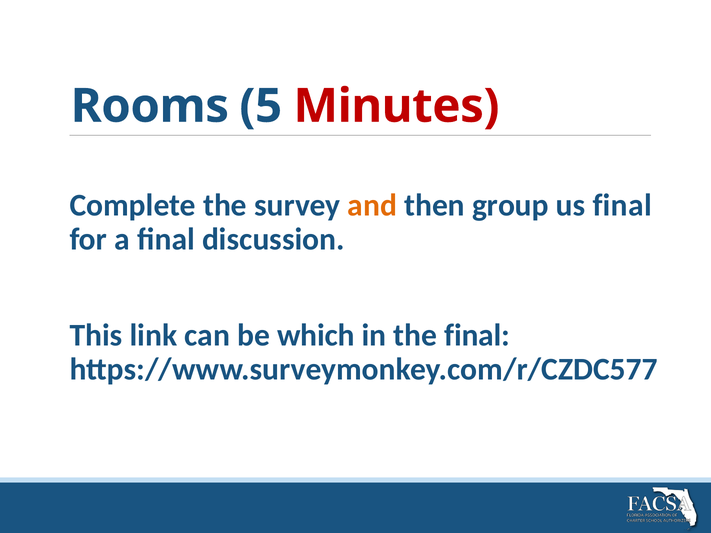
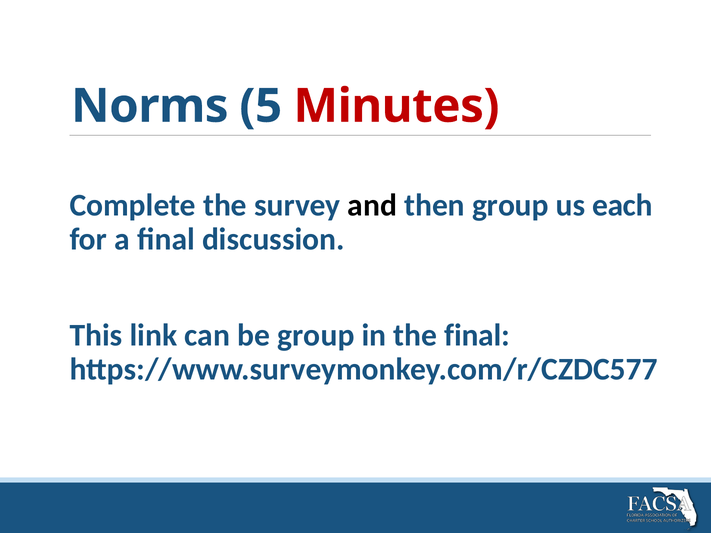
Rooms: Rooms -> Norms (150, 106)
and colour: orange -> black (372, 205)
us final: final -> each (622, 205)
be which: which -> group (316, 336)
